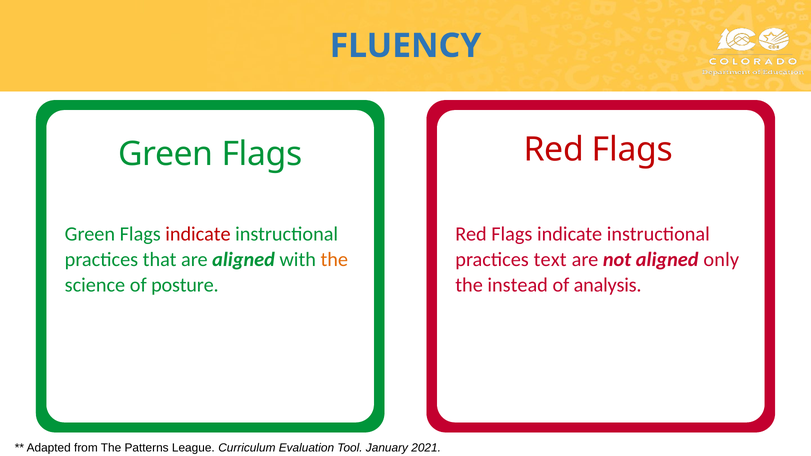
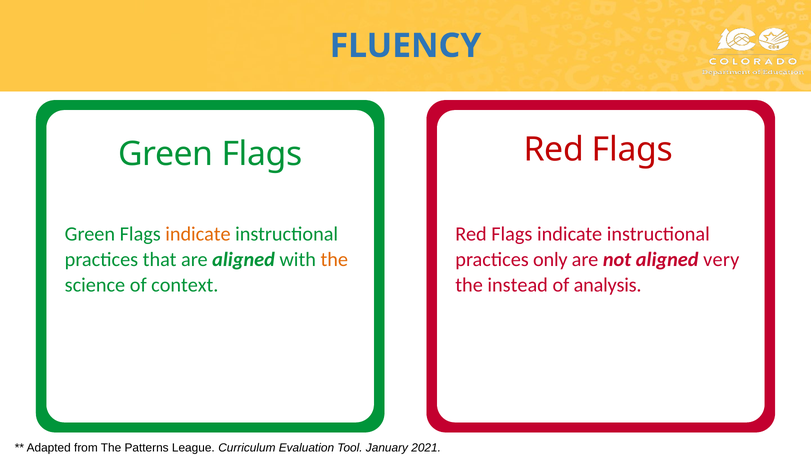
indicate colour: red -> orange (198, 234)
text: text -> only (550, 260)
only: only -> very (721, 260)
posture: posture -> context (185, 285)
